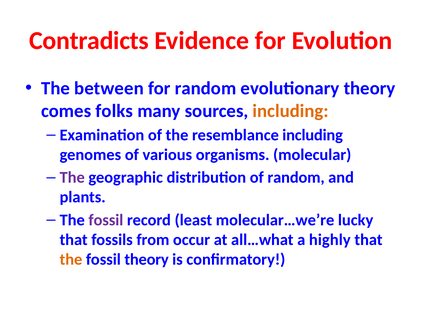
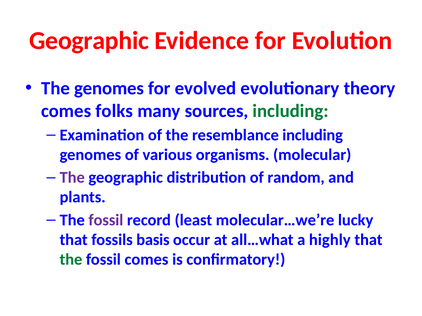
Contradicts: Contradicts -> Geographic (89, 41)
The between: between -> genomes (109, 89)
for random: random -> evolved (206, 89)
including colour: orange -> green (291, 111)
from: from -> basis (153, 240)
the colour: orange -> green (71, 260)
fossil theory: theory -> comes (147, 260)
